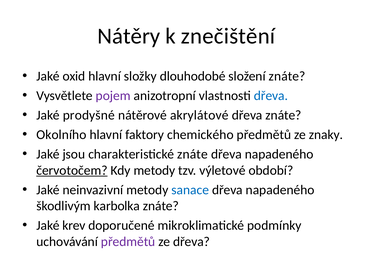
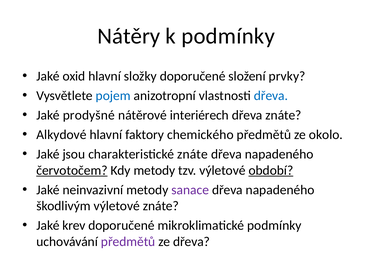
k znečištění: znečištění -> podmínky (228, 36)
složky dlouhodobé: dlouhodobé -> doporučené (193, 76)
složení znáte: znáte -> prvky (287, 76)
pojem colour: purple -> blue (113, 96)
akrylátové: akrylátové -> interiérech (199, 115)
Okolního: Okolního -> Alkydové (61, 135)
znaky: znaky -> okolo (326, 135)
období underline: none -> present (271, 170)
sanace colour: blue -> purple (190, 190)
škodlivým karbolka: karbolka -> výletové (117, 206)
